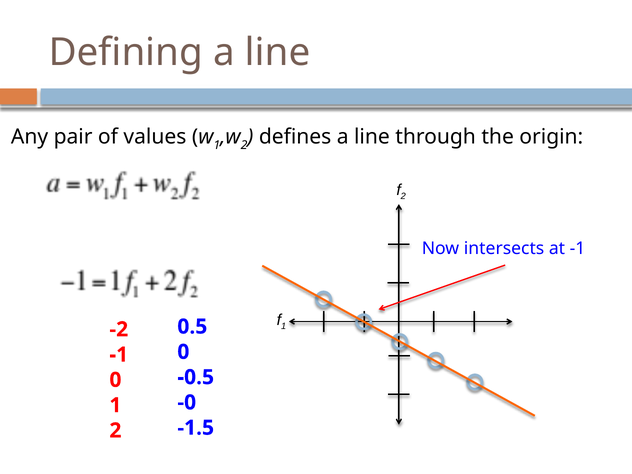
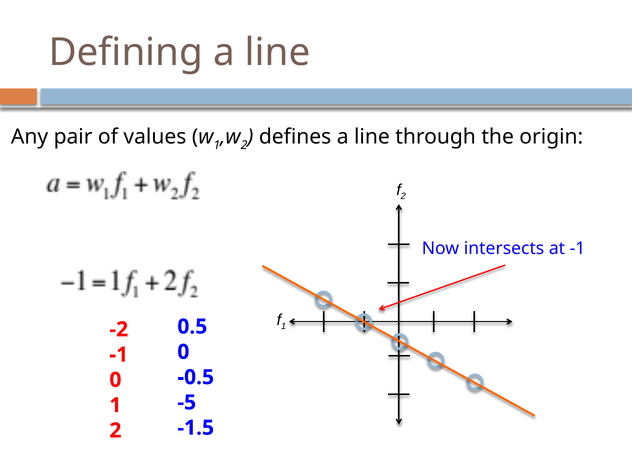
-0: -0 -> -5 (187, 403)
